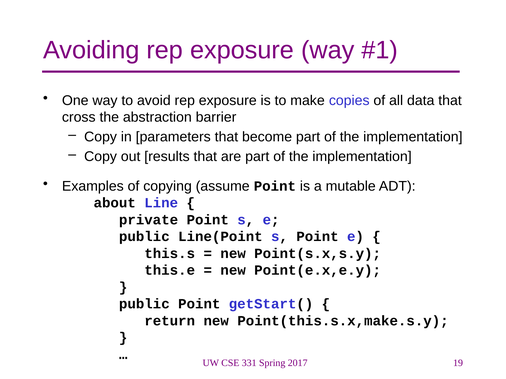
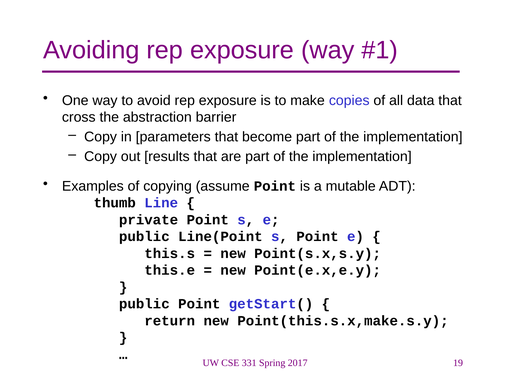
about: about -> thumb (115, 203)
